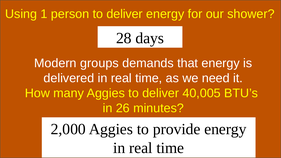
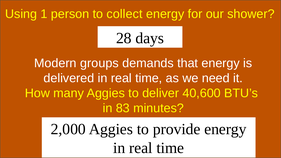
person to deliver: deliver -> collect (125, 14)
40,005: 40,005 -> 40,600 (202, 93)
26: 26 -> 83 (123, 108)
